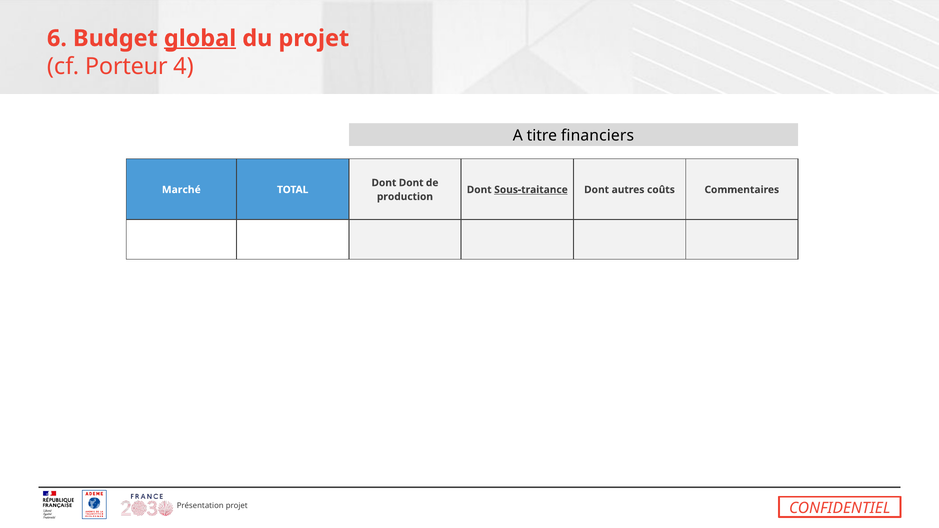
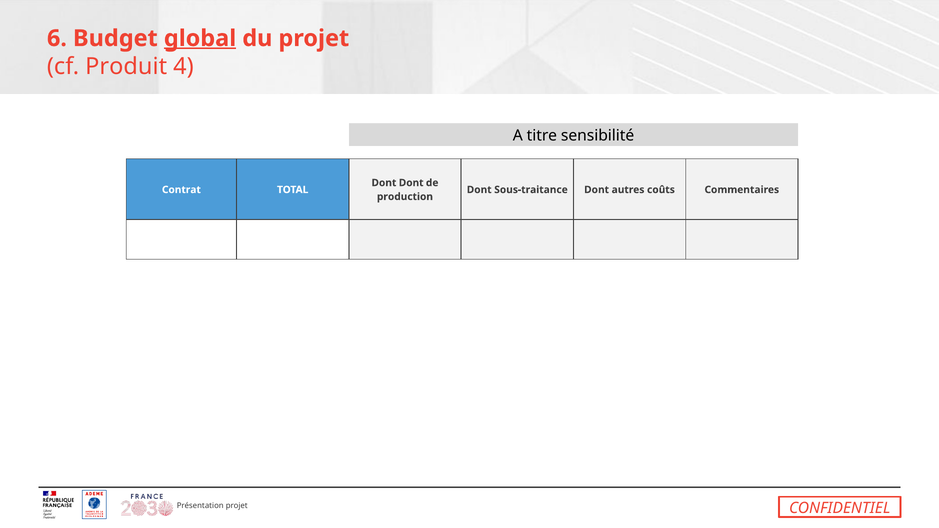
Porteur: Porteur -> Produit (126, 67)
financiers: financiers -> sensibilité (598, 136)
Marché: Marché -> Contrat (181, 190)
Sous-traitance underline: present -> none (531, 190)
